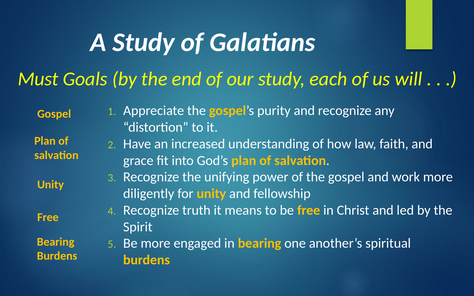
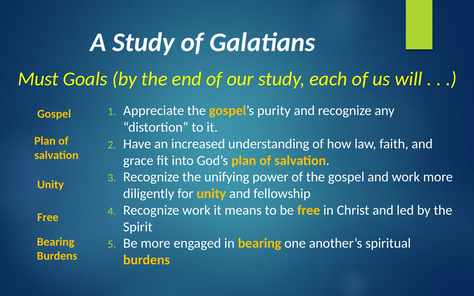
Recognize truth: truth -> work (196, 210)
